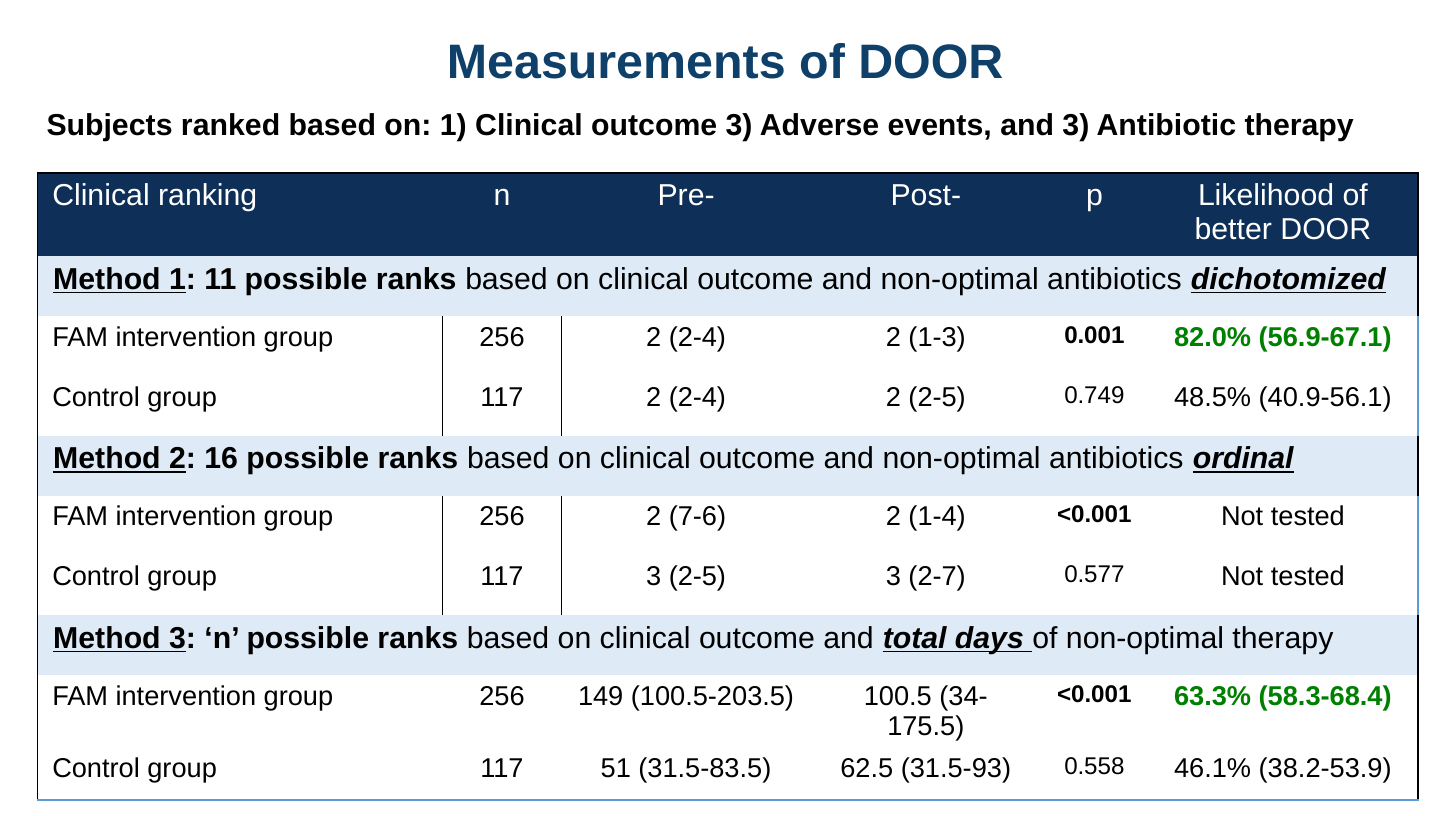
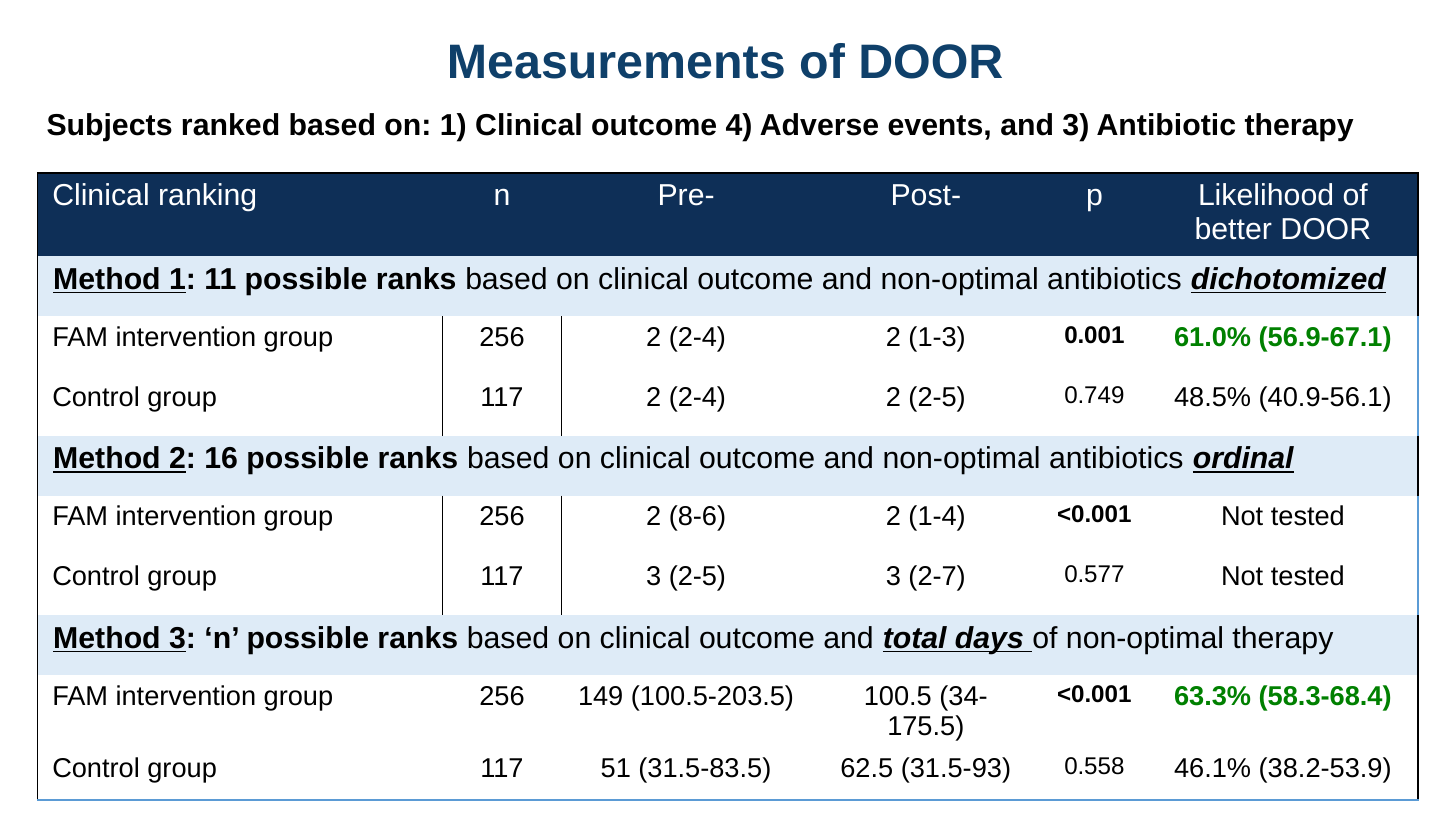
outcome 3: 3 -> 4 (739, 125)
82.0%: 82.0% -> 61.0% (1213, 337)
7-6: 7-6 -> 8-6 (697, 517)
